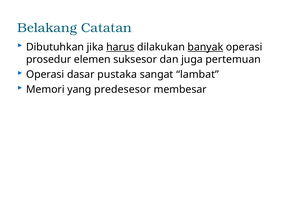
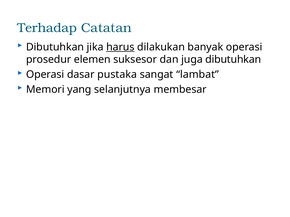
Belakang: Belakang -> Terhadap (47, 28)
banyak underline: present -> none (205, 47)
juga pertemuan: pertemuan -> dibutuhkan (233, 60)
predesesor: predesesor -> selanjutnya (123, 90)
